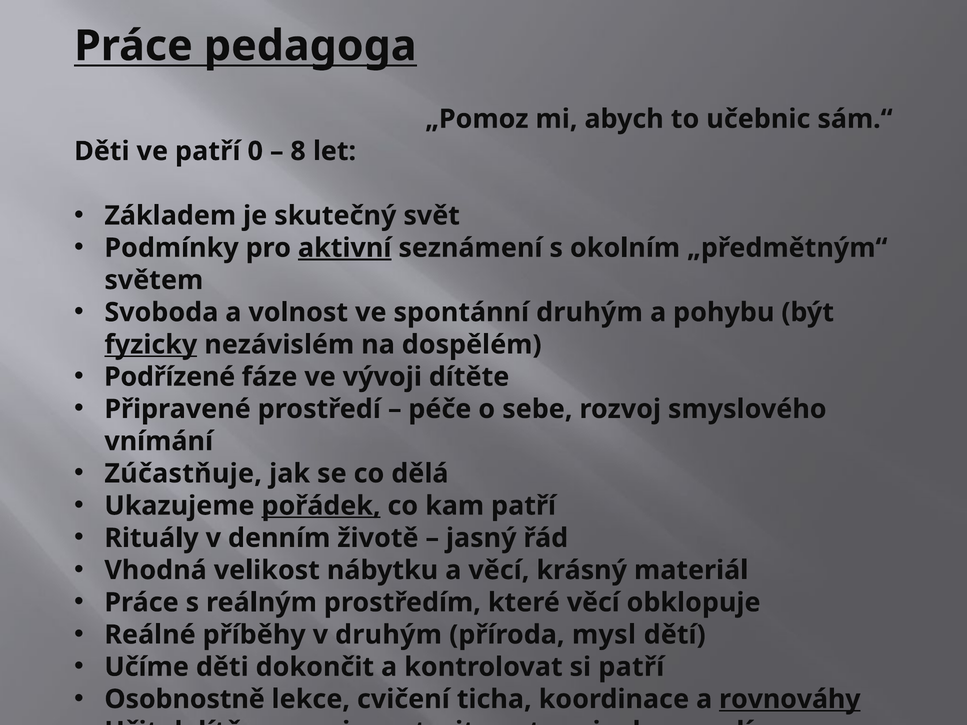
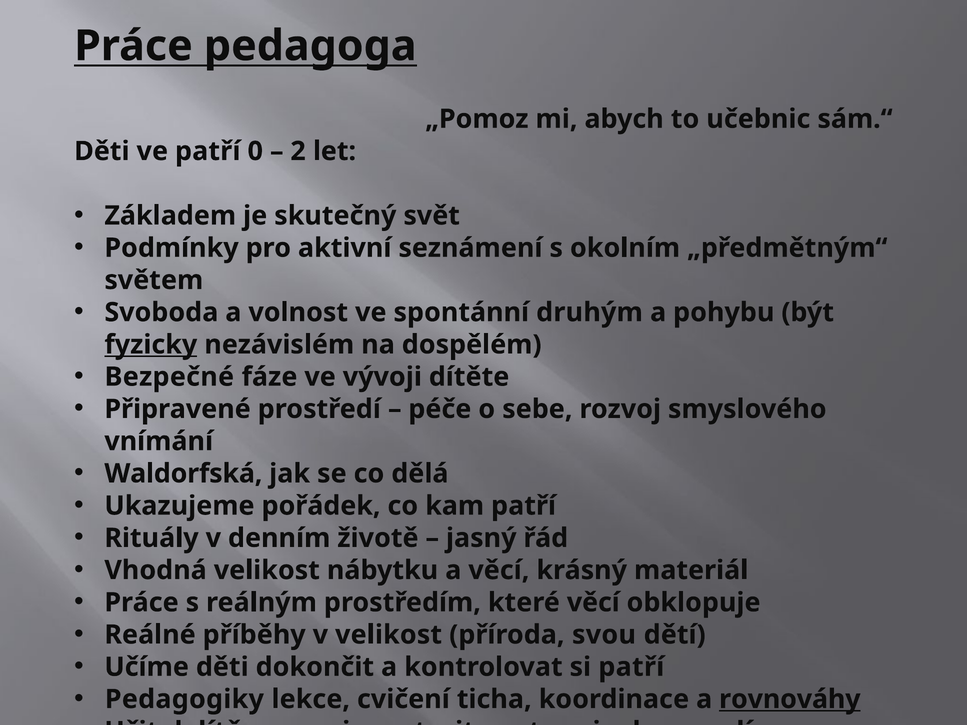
8: 8 -> 2 (298, 151)
aktivní underline: present -> none (345, 248)
Podřízené: Podřízené -> Bezpečné (169, 377)
Zúčastňuje: Zúčastňuje -> Waldorfská (183, 474)
pořádek underline: present -> none (321, 506)
v druhým: druhým -> velikost (389, 635)
mysl: mysl -> svou (604, 635)
Osobnostně: Osobnostně -> Pedagogiky (184, 699)
